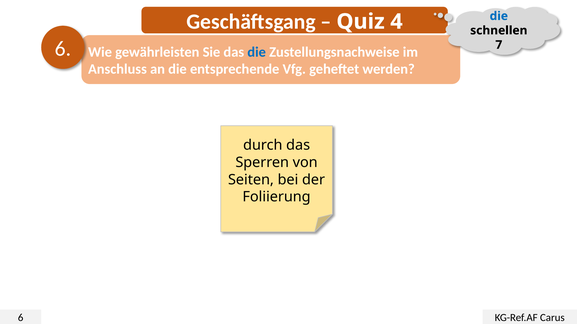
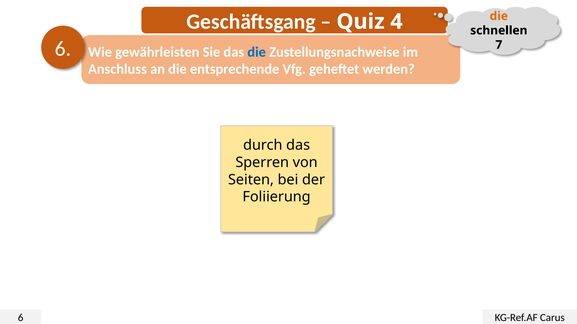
die colour: blue -> orange (499, 16)
